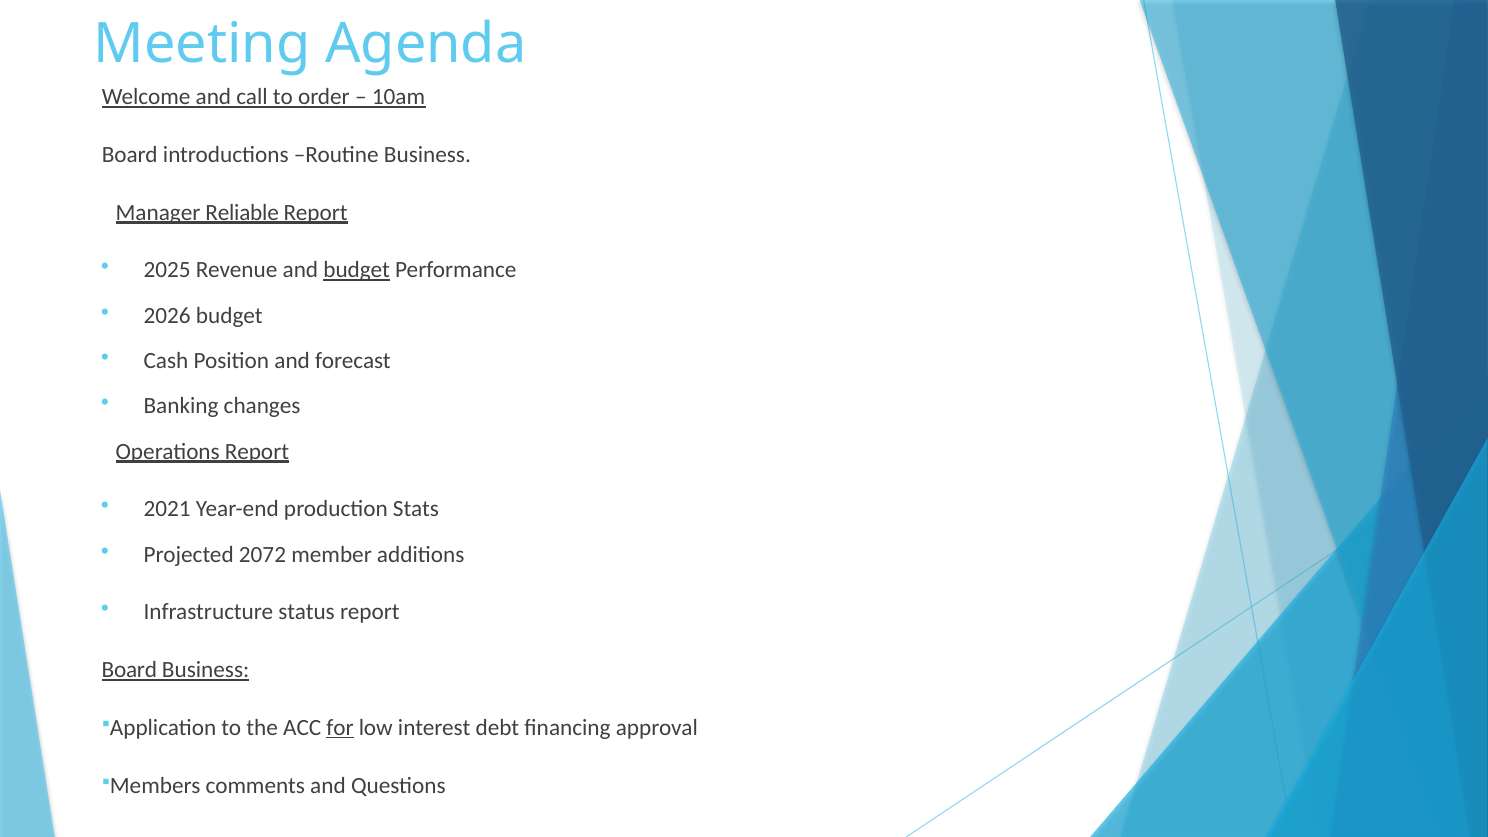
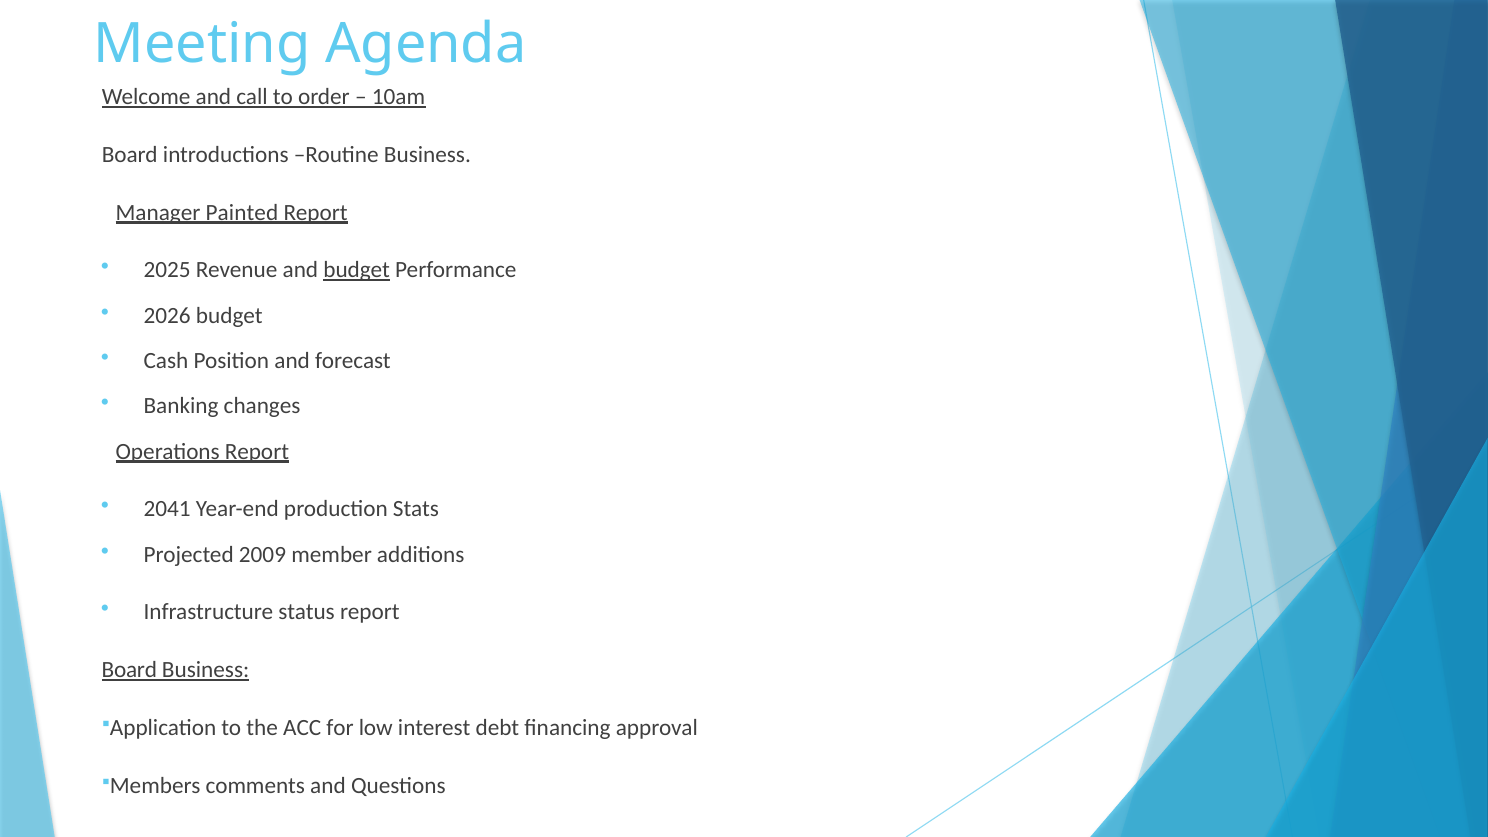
Reliable: Reliable -> Painted (242, 212)
2021: 2021 -> 2041 (167, 509)
2072: 2072 -> 2009 (262, 555)
for underline: present -> none (340, 728)
